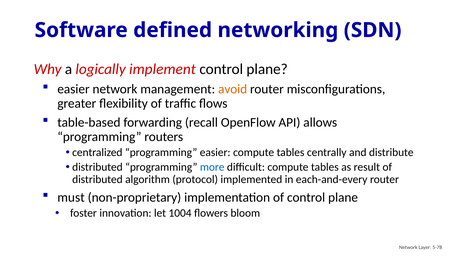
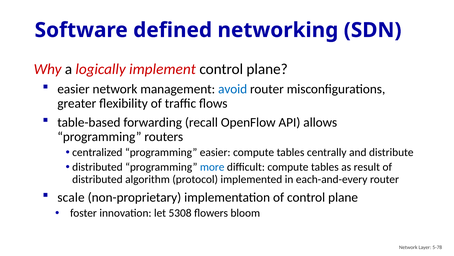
avoid colour: orange -> blue (233, 89)
must: must -> scale (71, 197)
1004: 1004 -> 5308 (180, 213)
